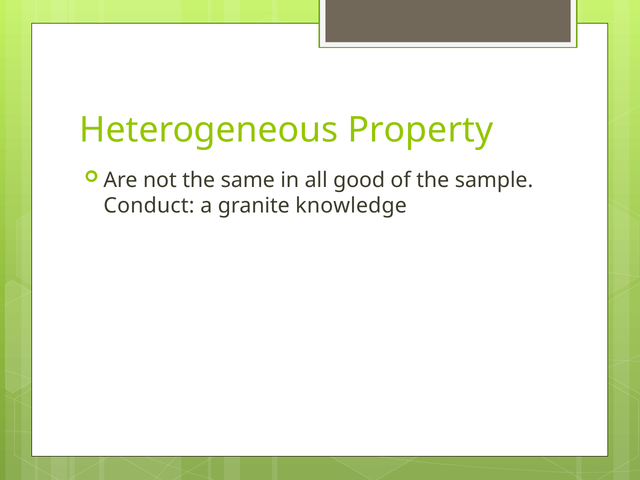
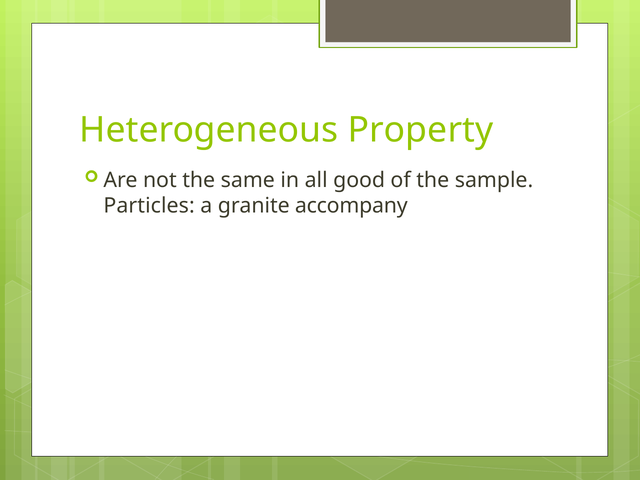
Conduct: Conduct -> Particles (149, 206)
knowledge: knowledge -> accompany (351, 206)
